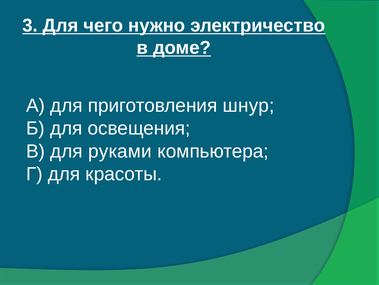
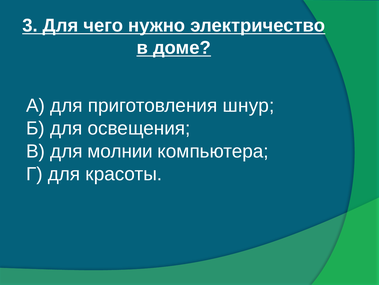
руками: руками -> молнии (120, 151)
